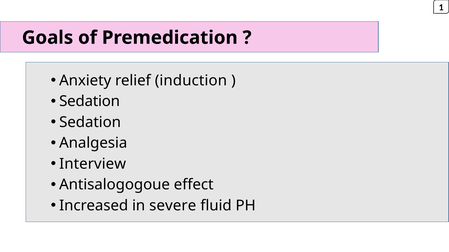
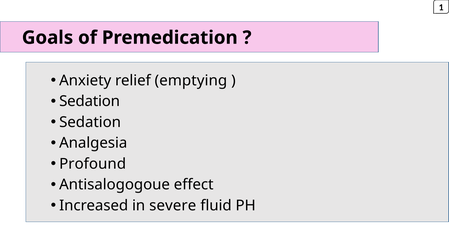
induction: induction -> emptying (191, 81)
Interview: Interview -> Profound (93, 164)
